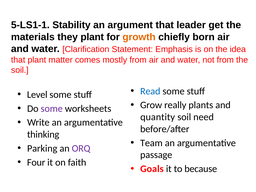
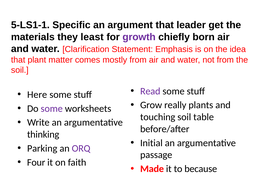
Stability: Stability -> Specific (71, 25)
they plant: plant -> least (92, 37)
growth colour: orange -> purple (139, 37)
Read colour: blue -> purple (150, 91)
Level: Level -> Here (37, 95)
quantity: quantity -> touching (158, 117)
need: need -> table (204, 117)
Team: Team -> Initial (151, 143)
Goals: Goals -> Made (152, 169)
